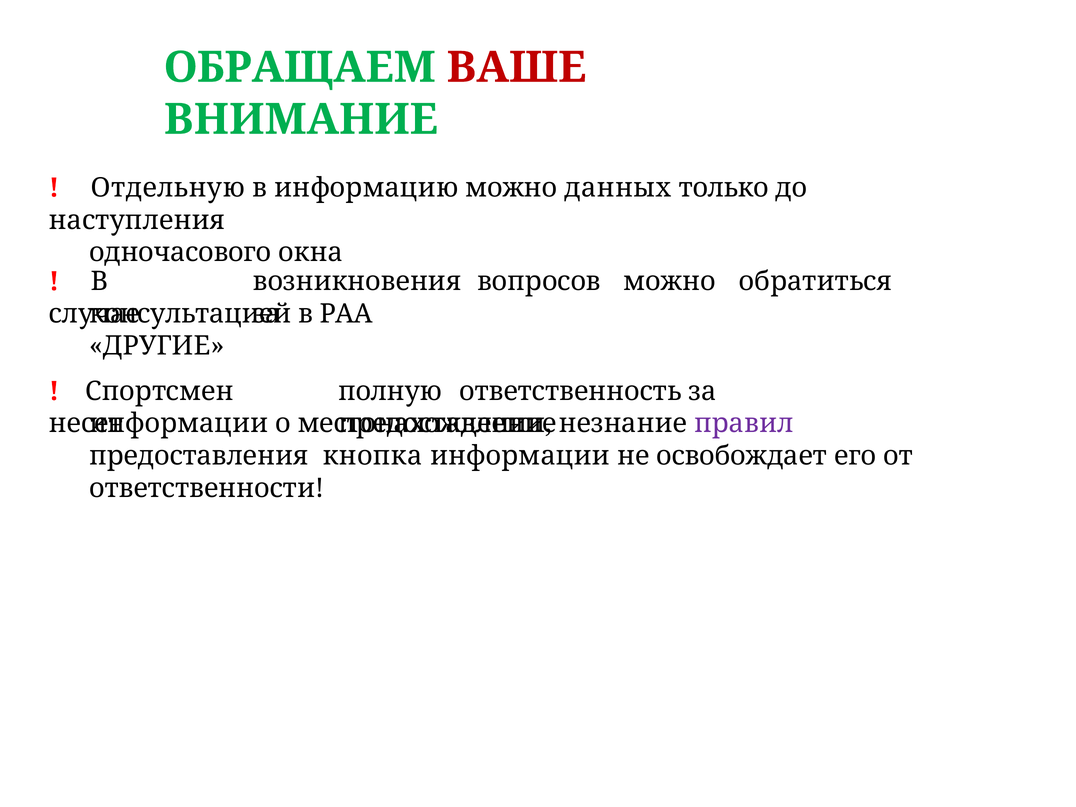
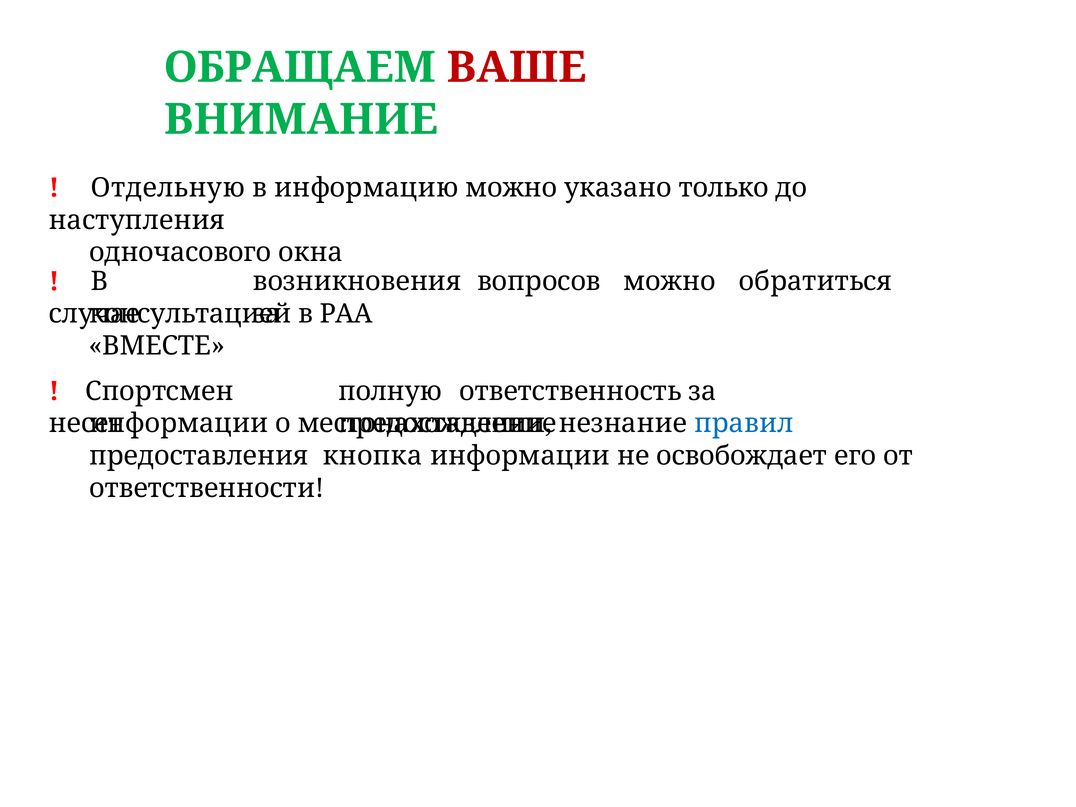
данных: данных -> указано (618, 188)
ДРУГИЕ: ДРУГИЕ -> ВМЕСТЕ (157, 346)
правил colour: purple -> blue (744, 424)
